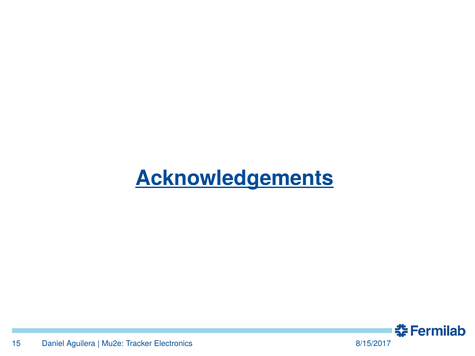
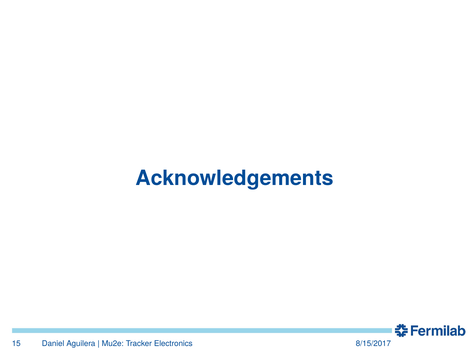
Acknowledgements underline: present -> none (234, 178)
